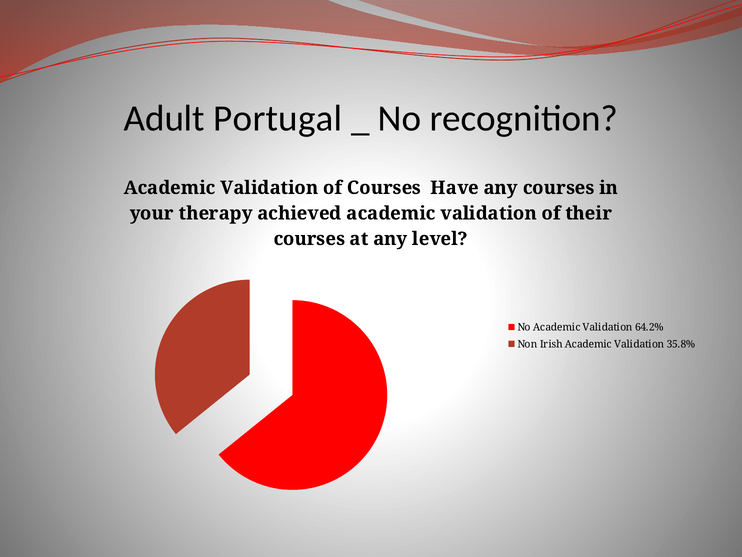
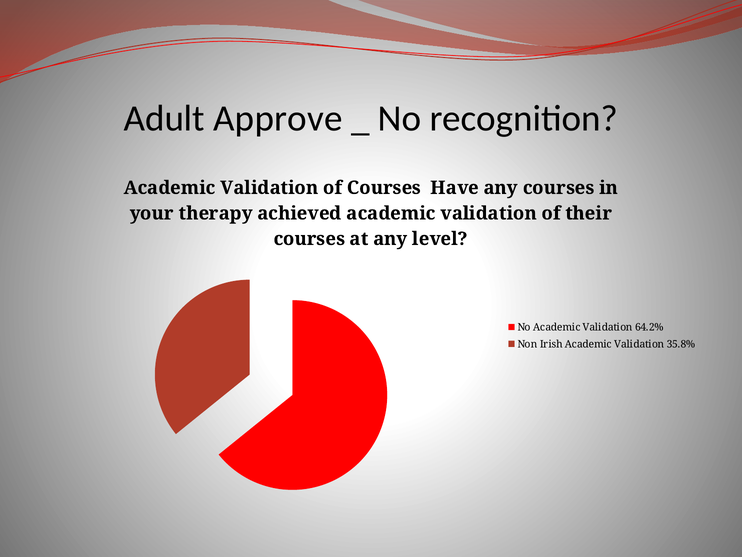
Portugal: Portugal -> Approve (278, 118)
